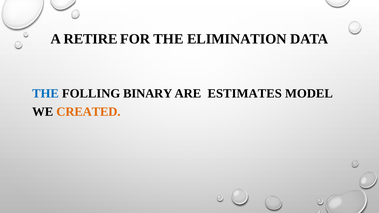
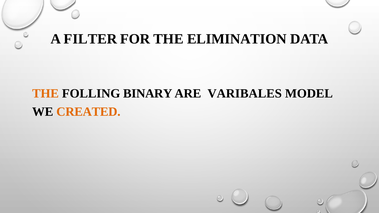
RETIRE: RETIRE -> FILTER (90, 39)
THE colour: blue -> orange (45, 94)
ESTIMATES: ESTIMATES -> VARIBALES (245, 94)
